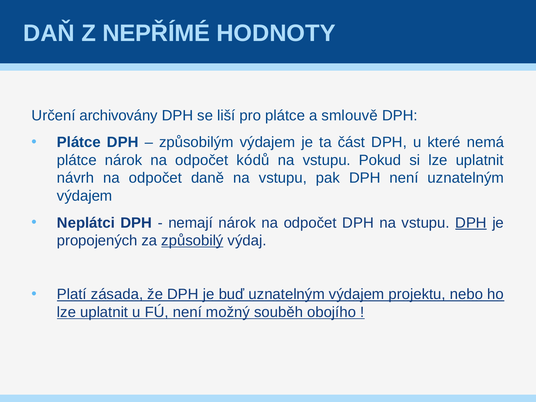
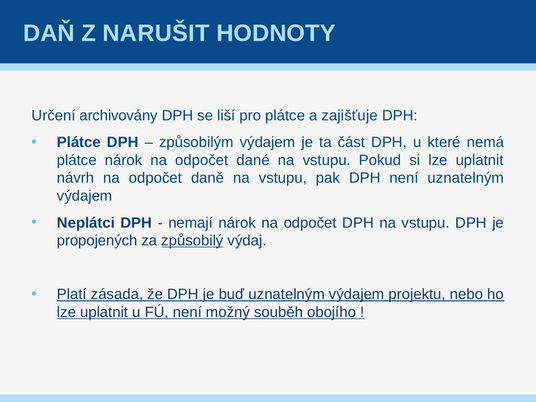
NEPŘÍMÉ: NEPŘÍMÉ -> NARUŠIT (156, 33)
smlouvě: smlouvě -> zajišťuje (350, 115)
kódů: kódů -> dané (253, 160)
DPH underline: present -> none (471, 223)
